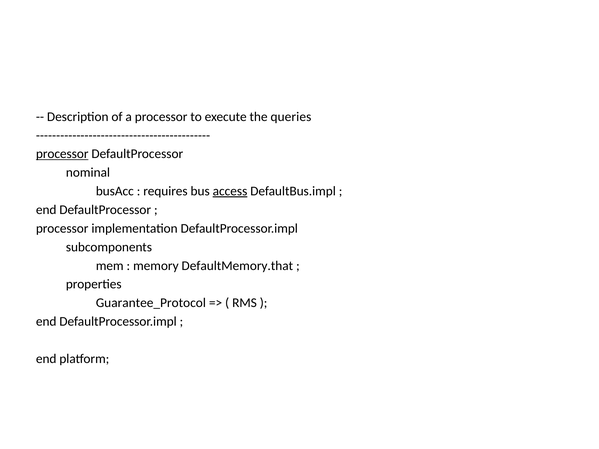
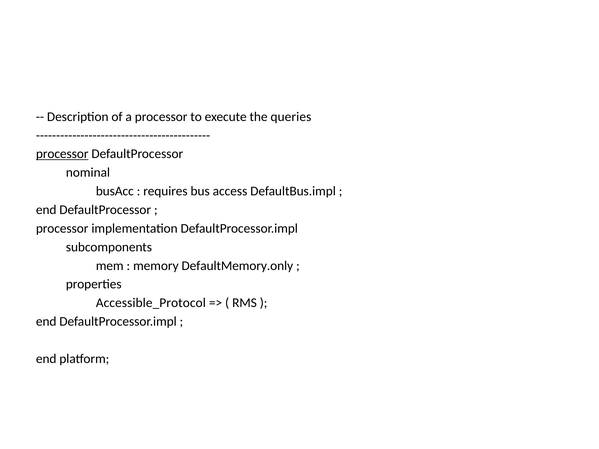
access underline: present -> none (230, 191)
DefaultMemory.that: DefaultMemory.that -> DefaultMemory.only (237, 266)
Guarantee_Protocol: Guarantee_Protocol -> Accessible_Protocol (151, 303)
